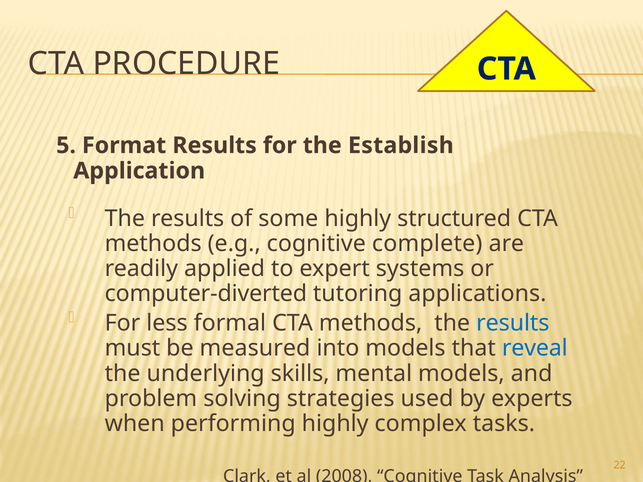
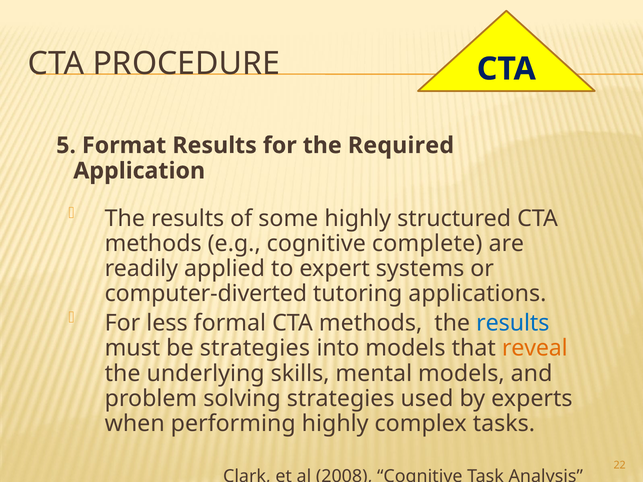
Establish: Establish -> Required (401, 146)
be measured: measured -> strategies (255, 348)
reveal colour: blue -> orange (535, 348)
